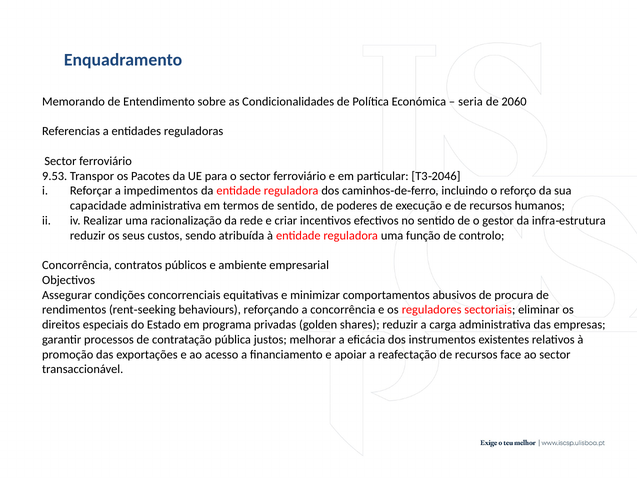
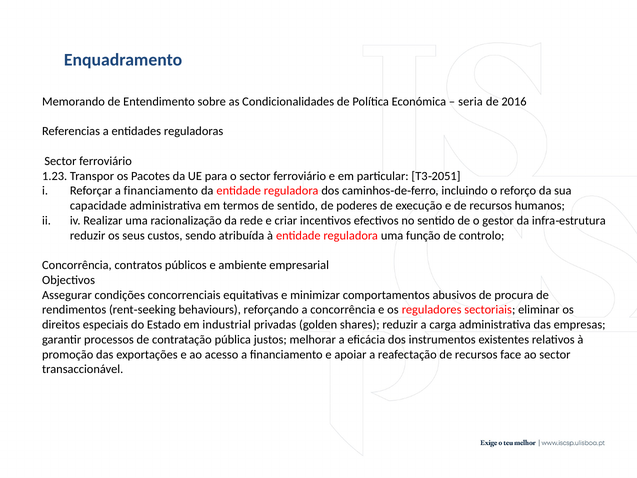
2060: 2060 -> 2016 (514, 101)
9.53: 9.53 -> 1.23 (55, 176)
2046: 2046 -> 2051 (446, 176)
Reforçar a impedimentos: impedimentos -> financiamento (161, 191)
programa: programa -> industrial (227, 325)
